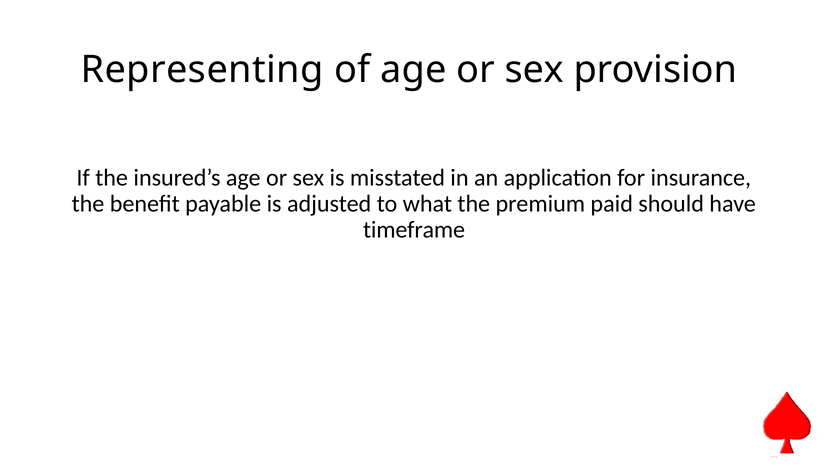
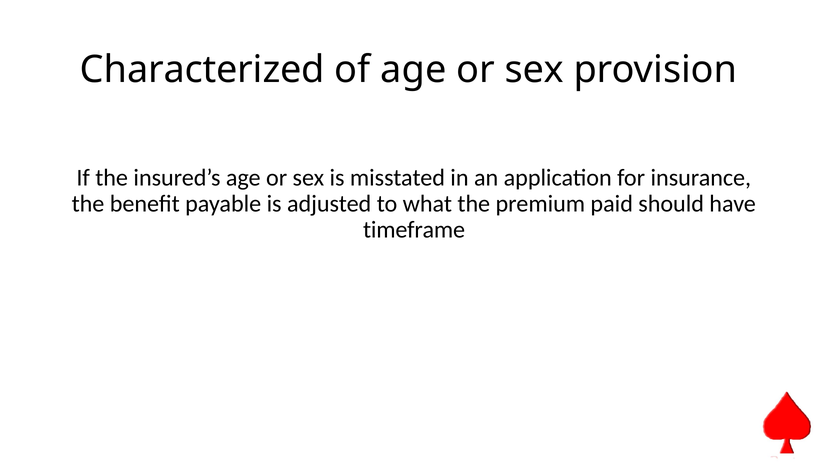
Representing: Representing -> Characterized (202, 70)
